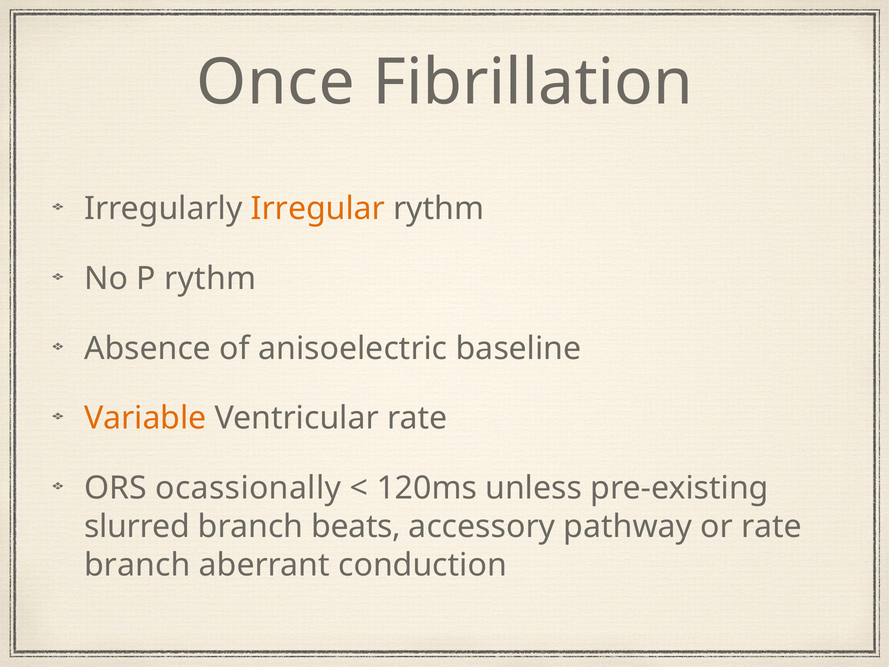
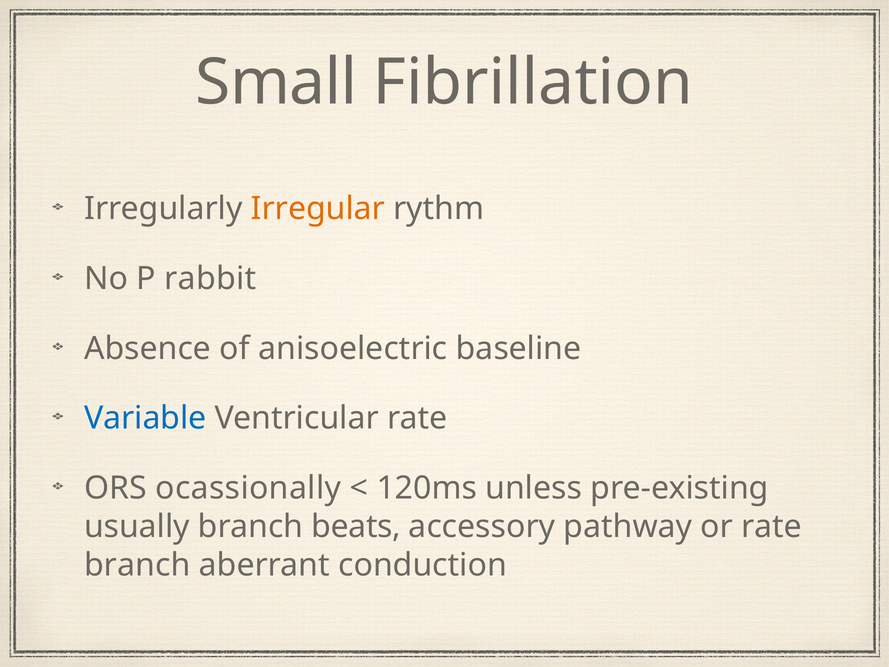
Once: Once -> Small (276, 83)
P rythm: rythm -> rabbit (210, 279)
Variable colour: orange -> blue (145, 418)
slurred: slurred -> usually (137, 526)
